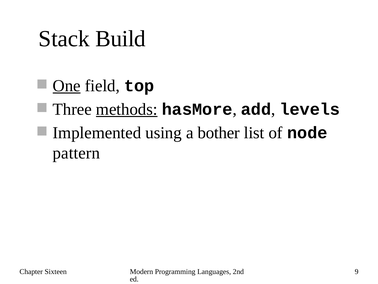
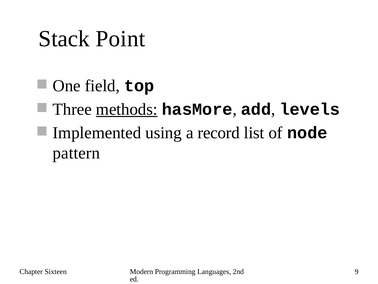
Build: Build -> Point (120, 39)
One underline: present -> none (67, 86)
bother: bother -> record (219, 133)
